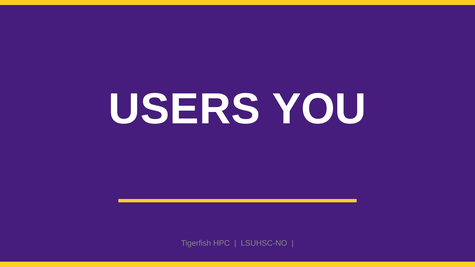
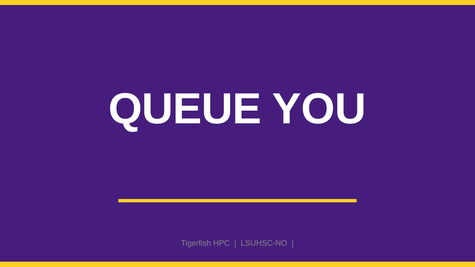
USERS: USERS -> QUEUE (185, 109)
